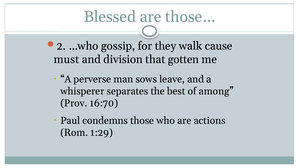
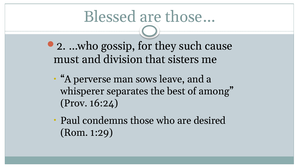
walk: walk -> such (190, 46)
gotten: gotten -> sisters (184, 60)
16:70: 16:70 -> 16:24 (104, 103)
actions: actions -> desired (210, 121)
